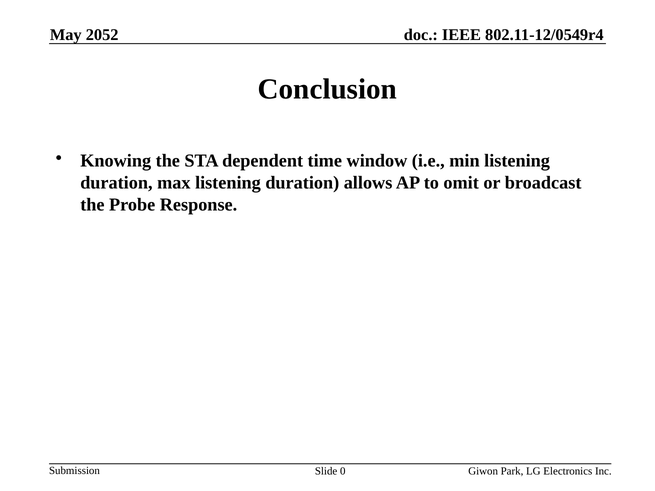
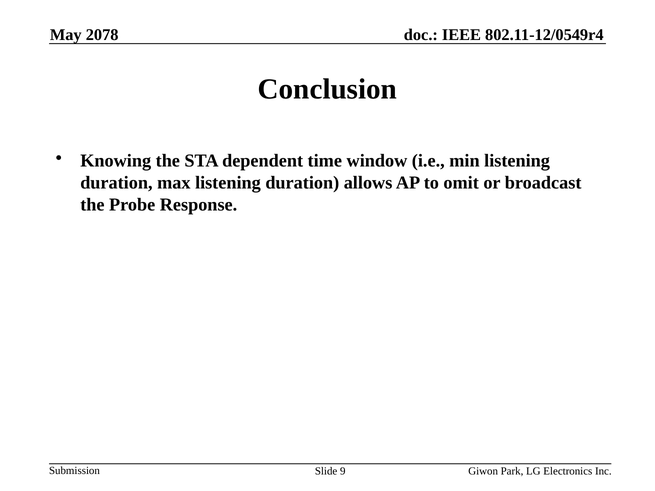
2052: 2052 -> 2078 (102, 35)
0: 0 -> 9 (343, 471)
